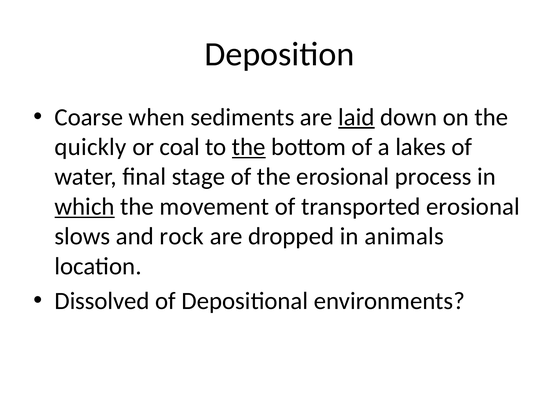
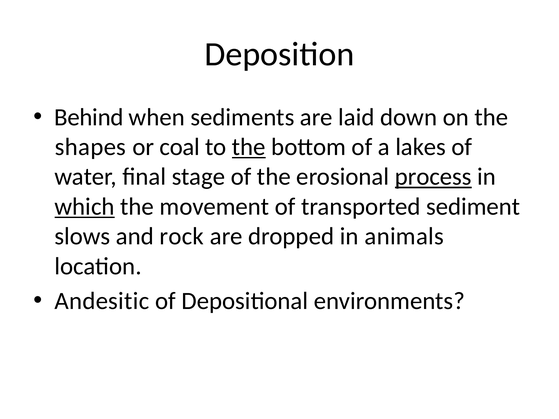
Coarse: Coarse -> Behind (89, 117)
laid underline: present -> none (356, 117)
quickly: quickly -> shapes (90, 147)
process underline: none -> present (433, 177)
transported erosional: erosional -> sediment (473, 207)
Dissolved: Dissolved -> Andesitic (102, 301)
